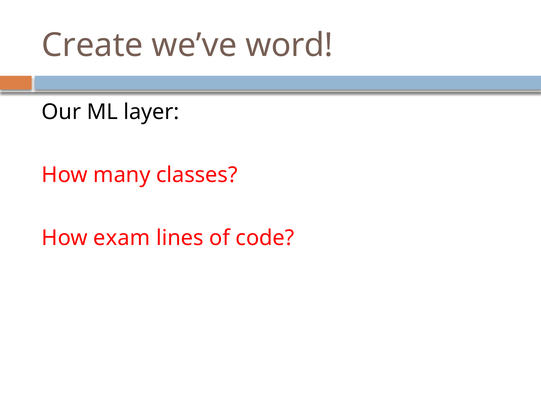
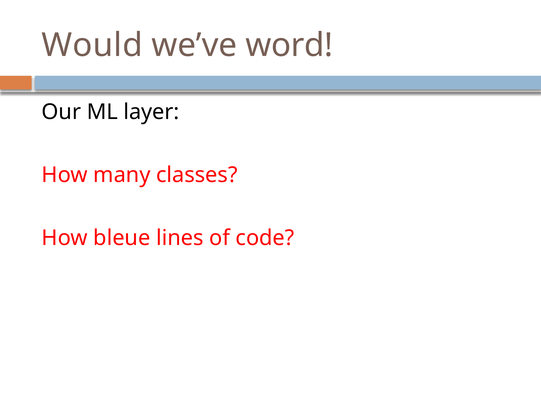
Create: Create -> Would (92, 45)
exam: exam -> bleue (122, 238)
